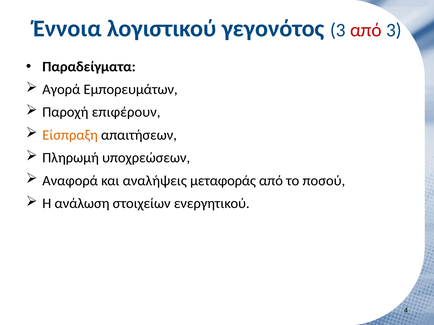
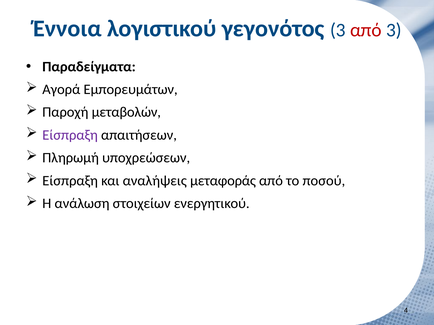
επιφέρουν: επιφέρουν -> μεταβολών (126, 112)
Είσπραξη colour: orange -> purple (70, 135)
Αναφορά: Αναφορά -> Είσπραξη (70, 181)
